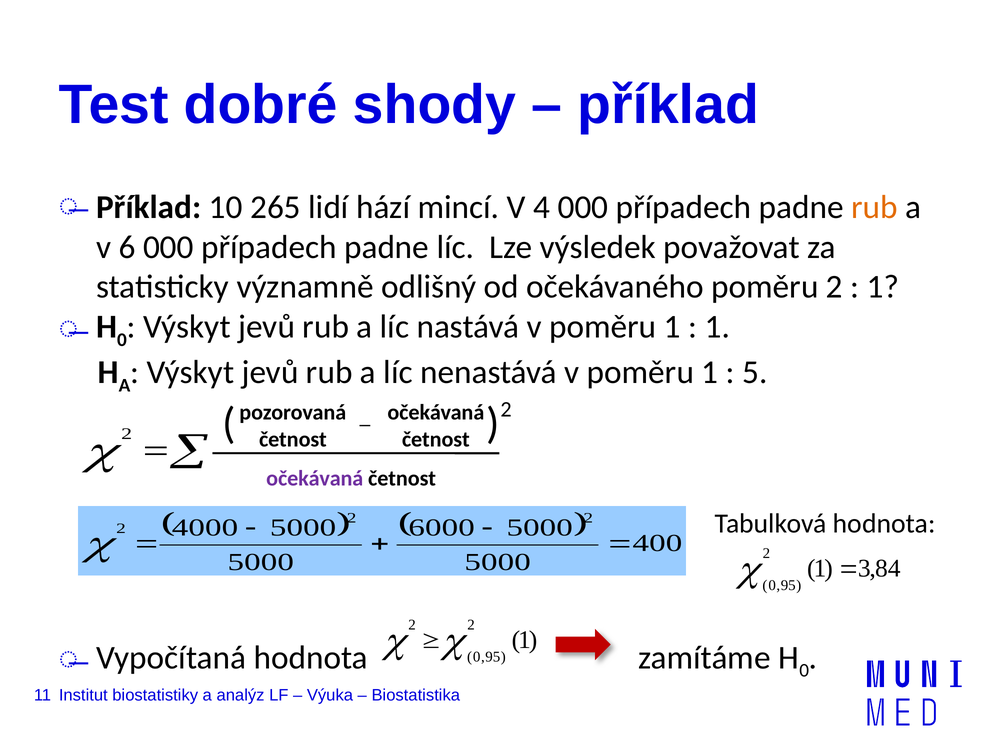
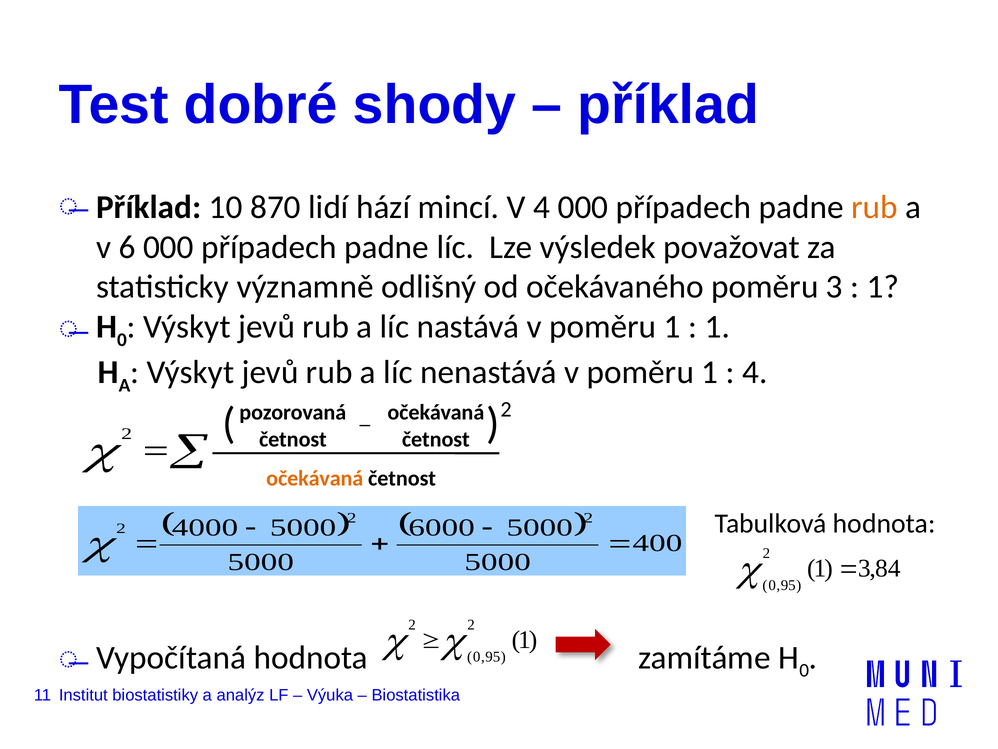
265: 265 -> 870 (275, 207)
poměru 2: 2 -> 3 (834, 287)
5: 5 -> 4 (755, 372)
očekávaná colour: purple -> orange (315, 478)
